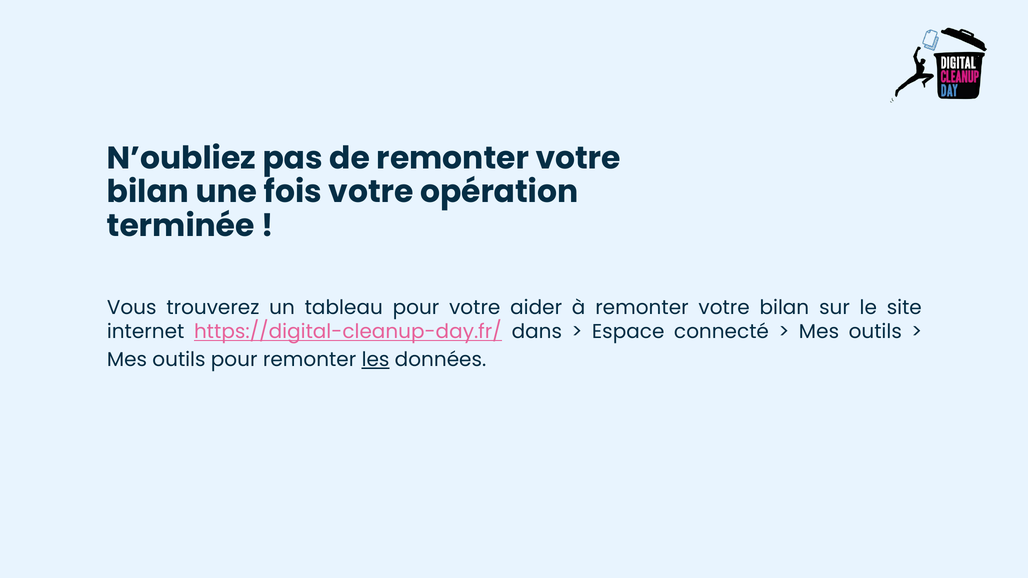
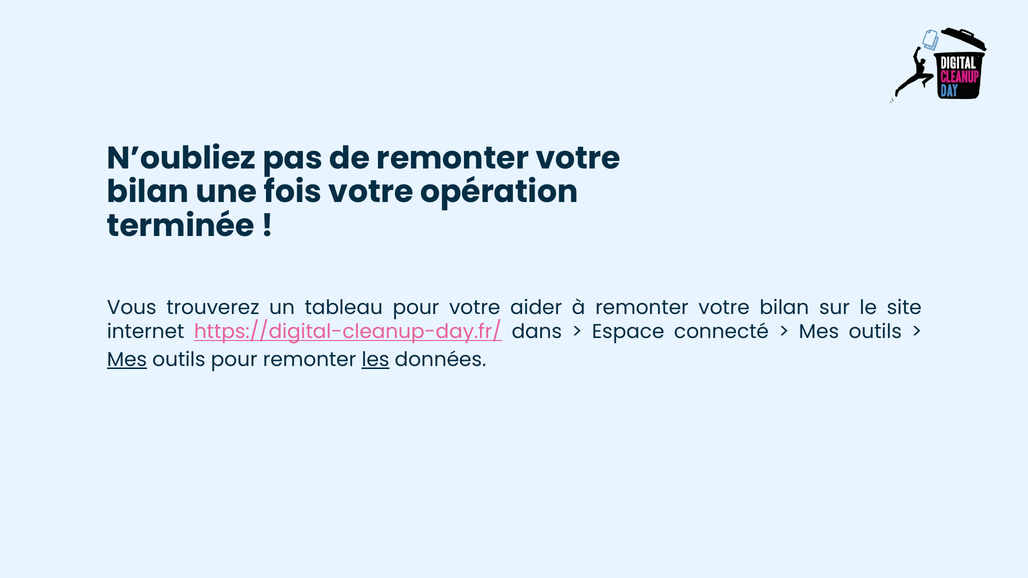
Mes underline: none -> present (127, 360)
